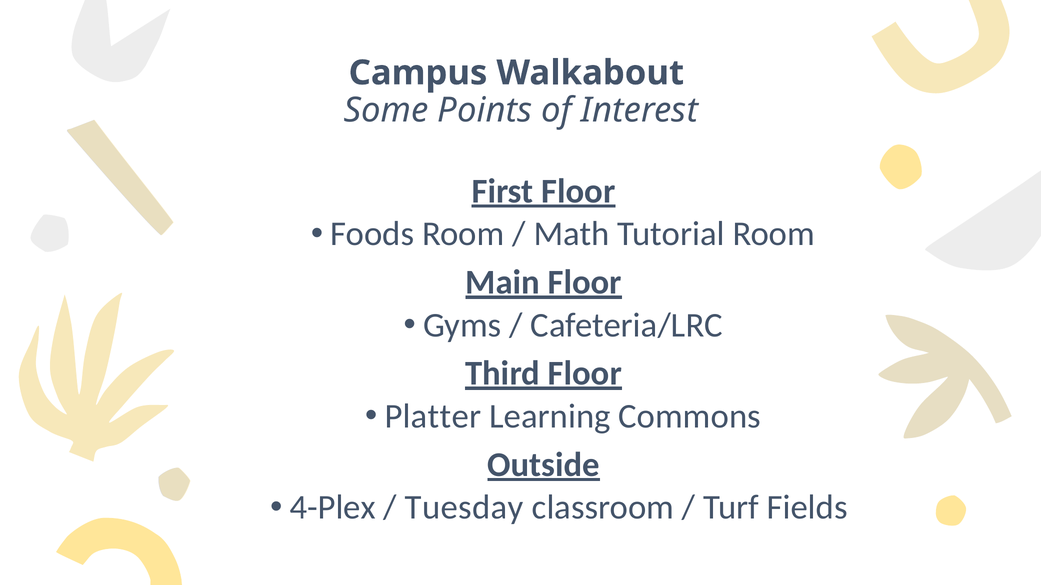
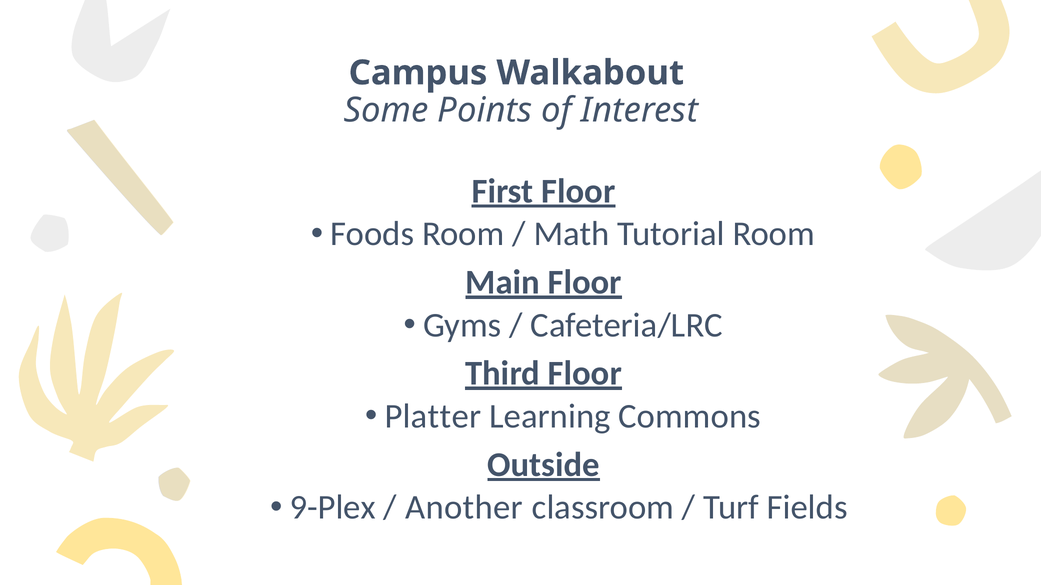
4-Plex: 4-Plex -> 9-Plex (333, 508)
Tuesday: Tuesday -> Another (464, 508)
